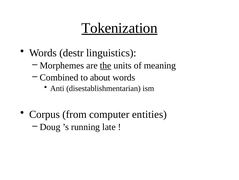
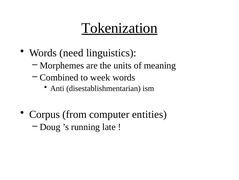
destr: destr -> need (71, 53)
the underline: present -> none (106, 65)
about: about -> week (100, 77)
